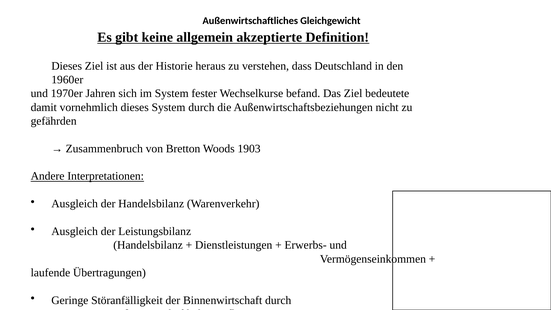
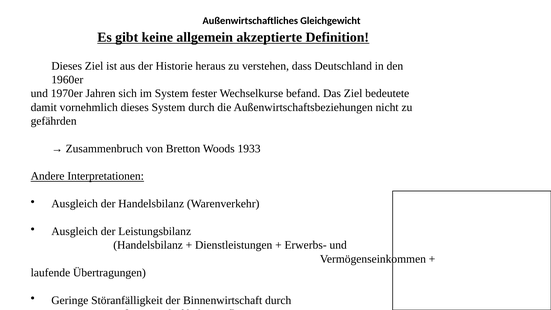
1903: 1903 -> 1933 (249, 149)
